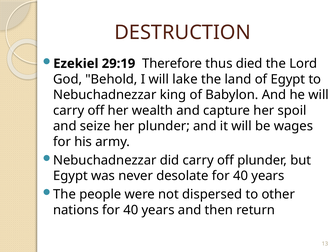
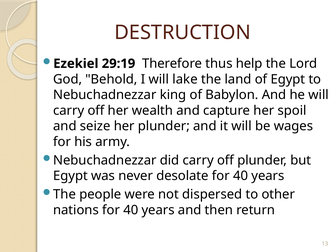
died: died -> help (249, 64)
